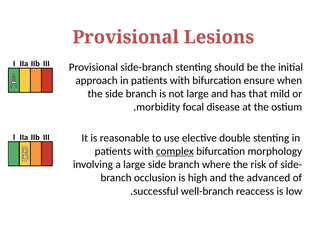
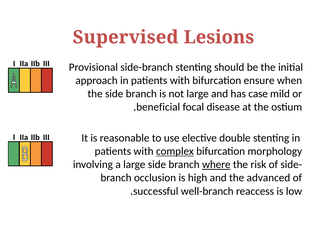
Provisional: Provisional -> Supervised (126, 37)
that: that -> case (258, 94)
morbidity: morbidity -> beneficial (158, 107)
where underline: none -> present (216, 165)
